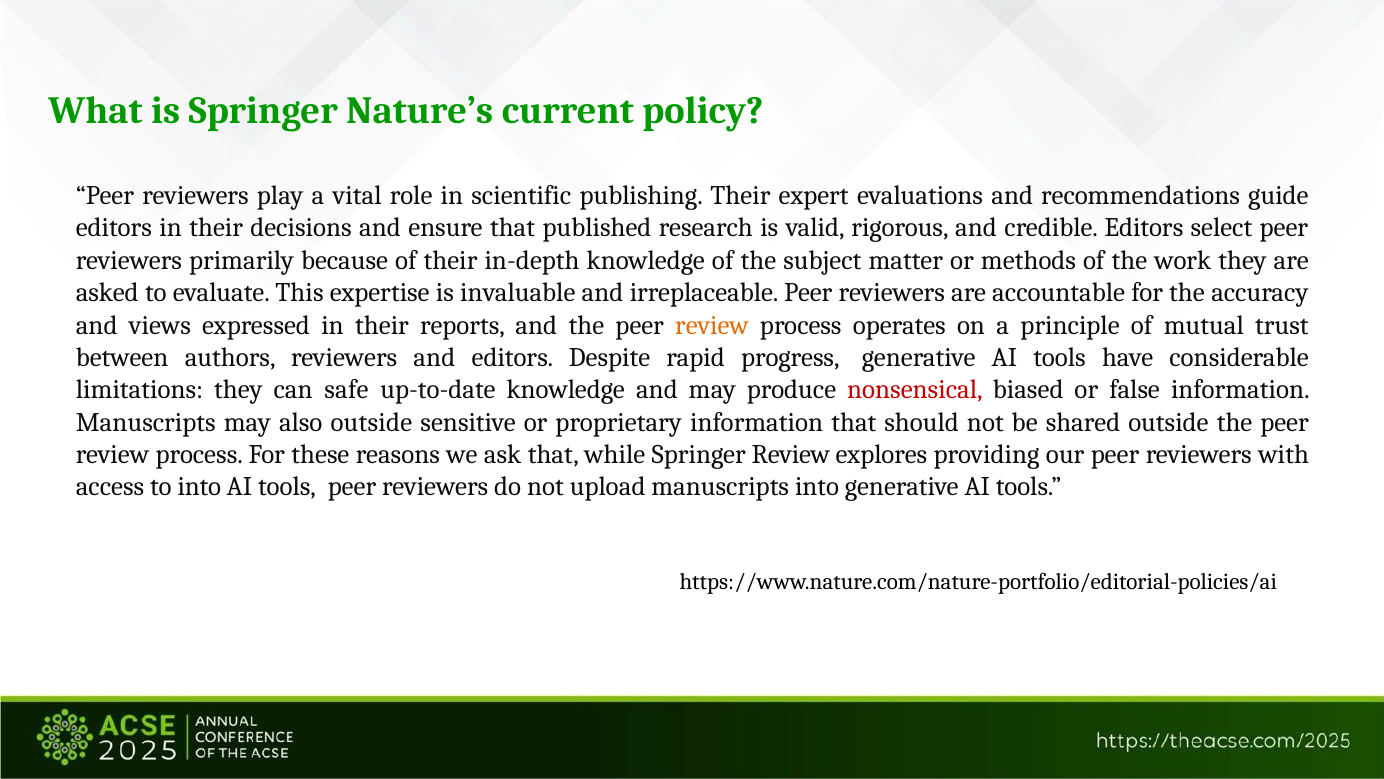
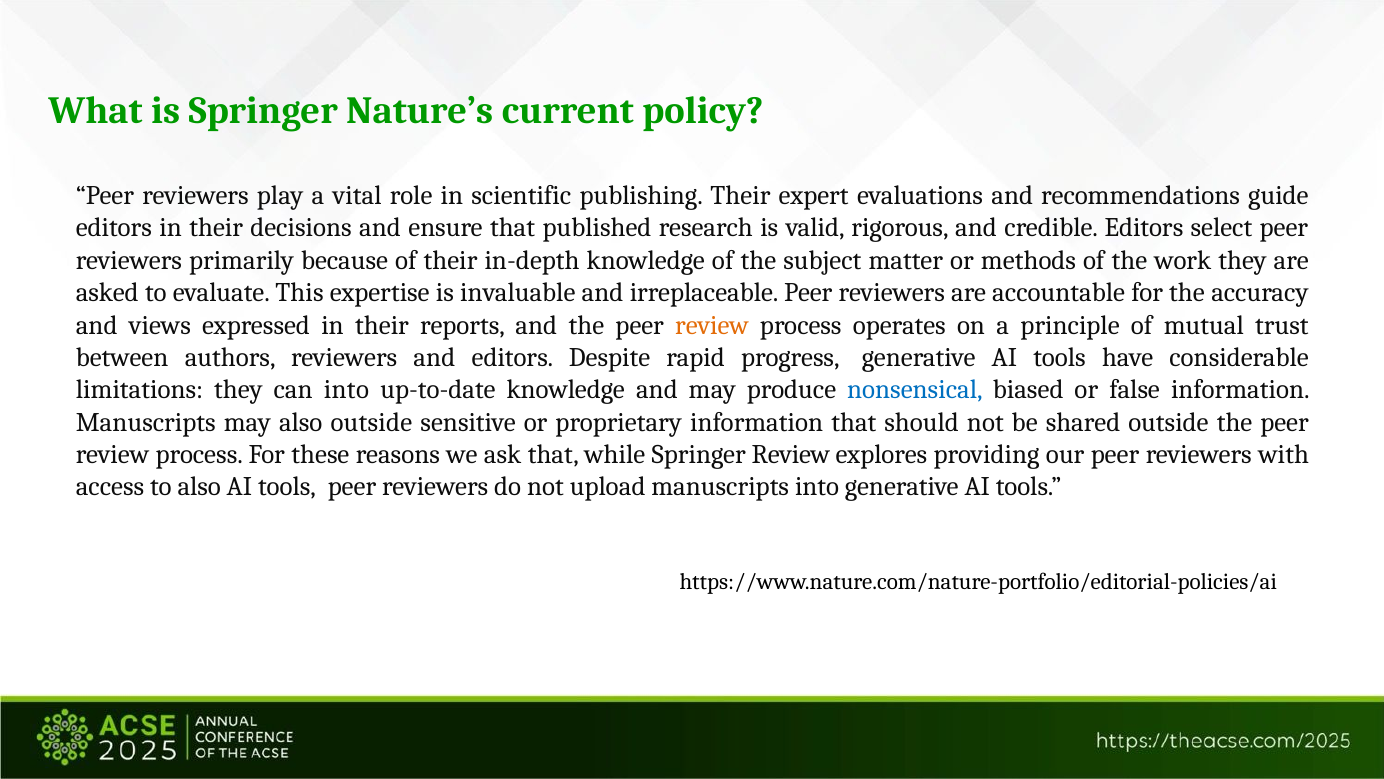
can safe: safe -> into (346, 390)
nonsensical colour: red -> blue (915, 390)
to into: into -> also (199, 487)
